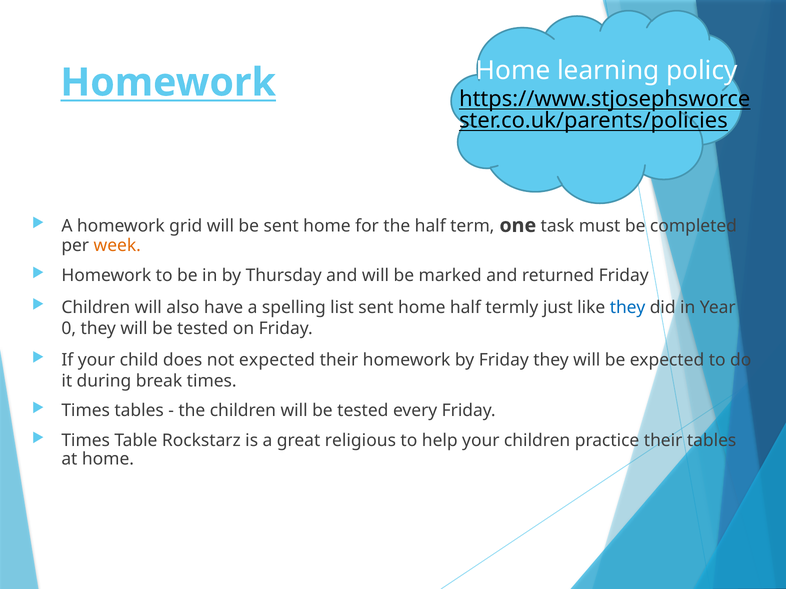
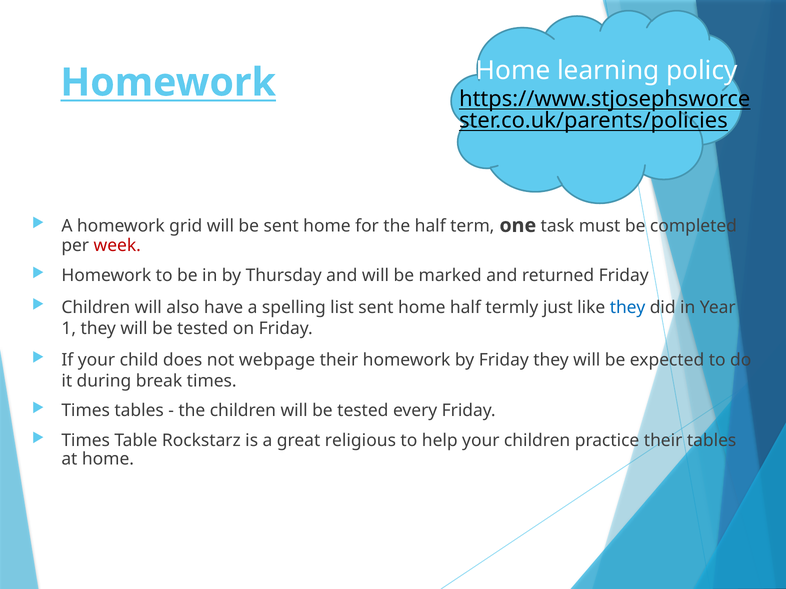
week colour: orange -> red (117, 246)
0: 0 -> 1 (69, 329)
not expected: expected -> webpage (277, 360)
